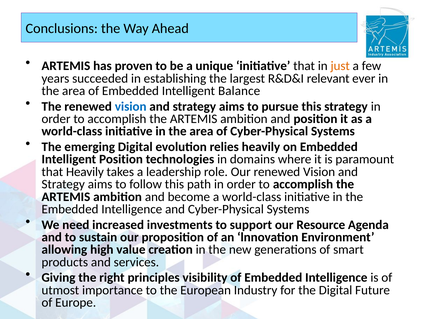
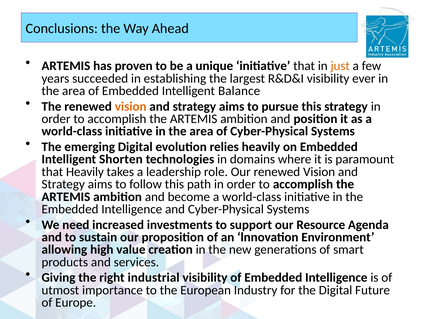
R&D&I relevant: relevant -> visibility (328, 79)
vision colour: blue -> orange (131, 107)
Intelligent Position: Position -> Shorten (121, 160)
principles: principles -> industrial (154, 278)
